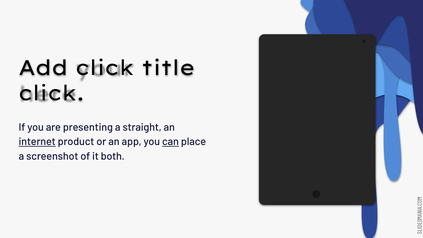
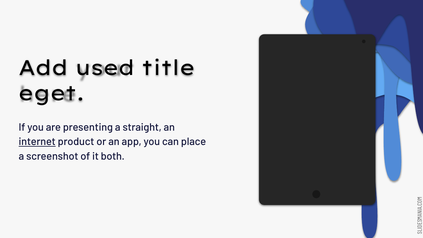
Add click: click -> used (105, 68)
click: click -> eget (51, 93)
can underline: present -> none (170, 142)
